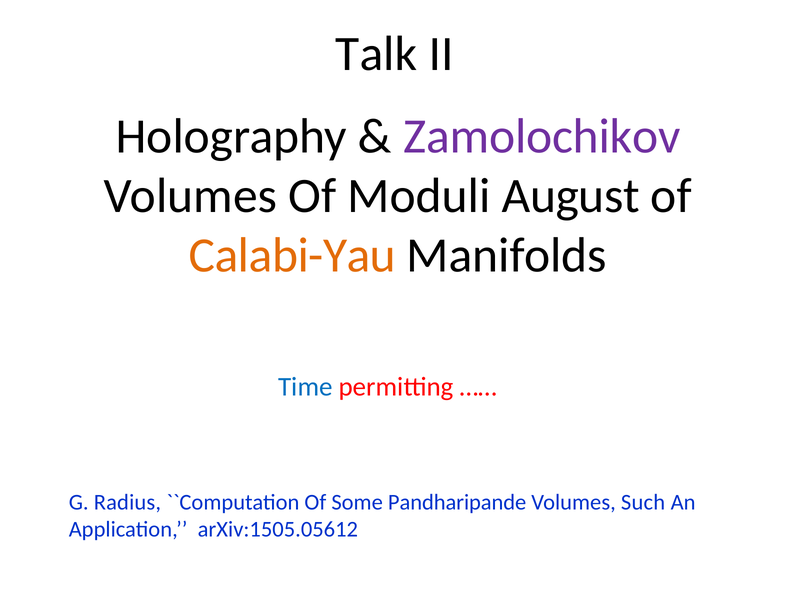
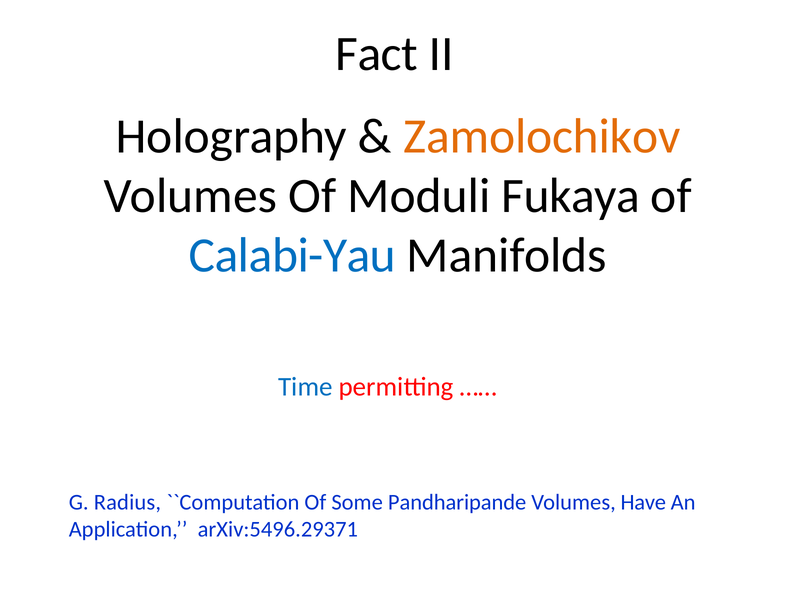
Talk: Talk -> Fact (377, 54)
Zamolochikov colour: purple -> orange (542, 137)
August: August -> Fukaya (571, 196)
Calabi-Yau colour: orange -> blue (292, 256)
Such: Such -> Have (643, 503)
arXiv:1505.05612: arXiv:1505.05612 -> arXiv:5496.29371 (278, 530)
